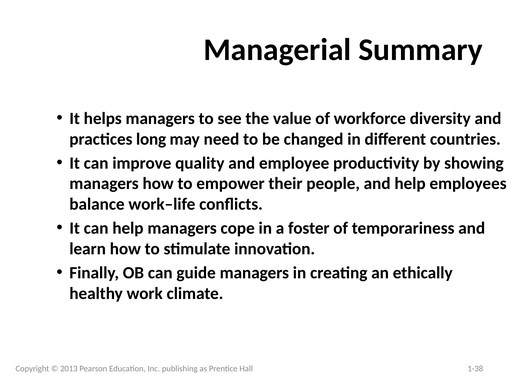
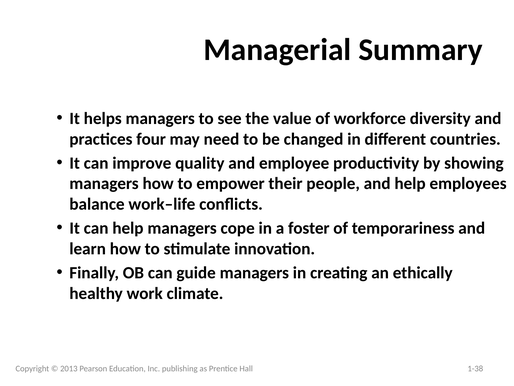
long: long -> four (151, 139)
